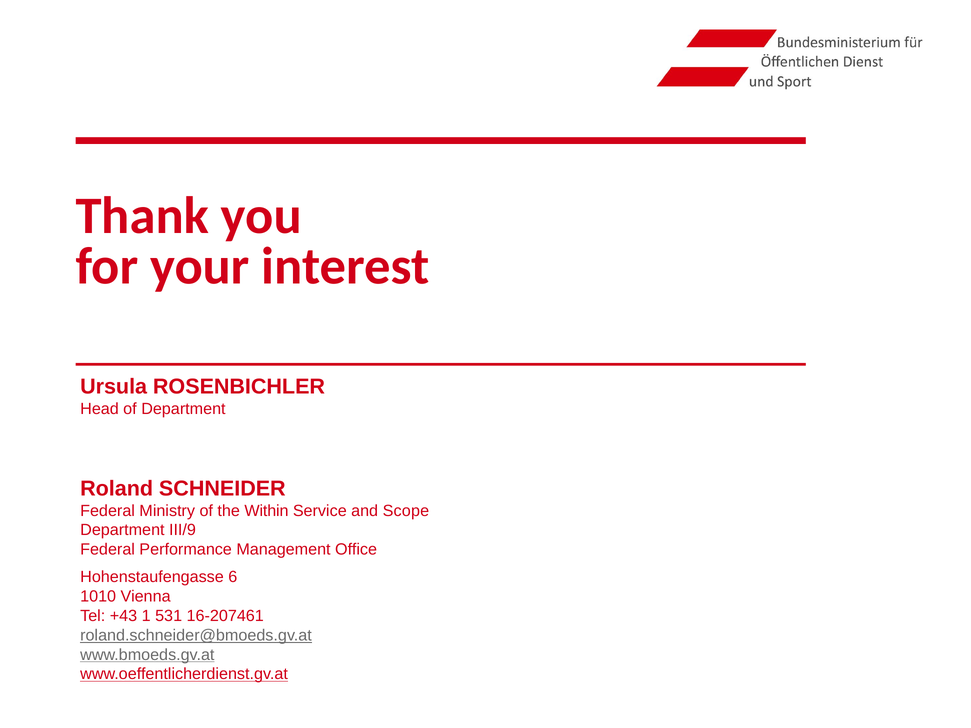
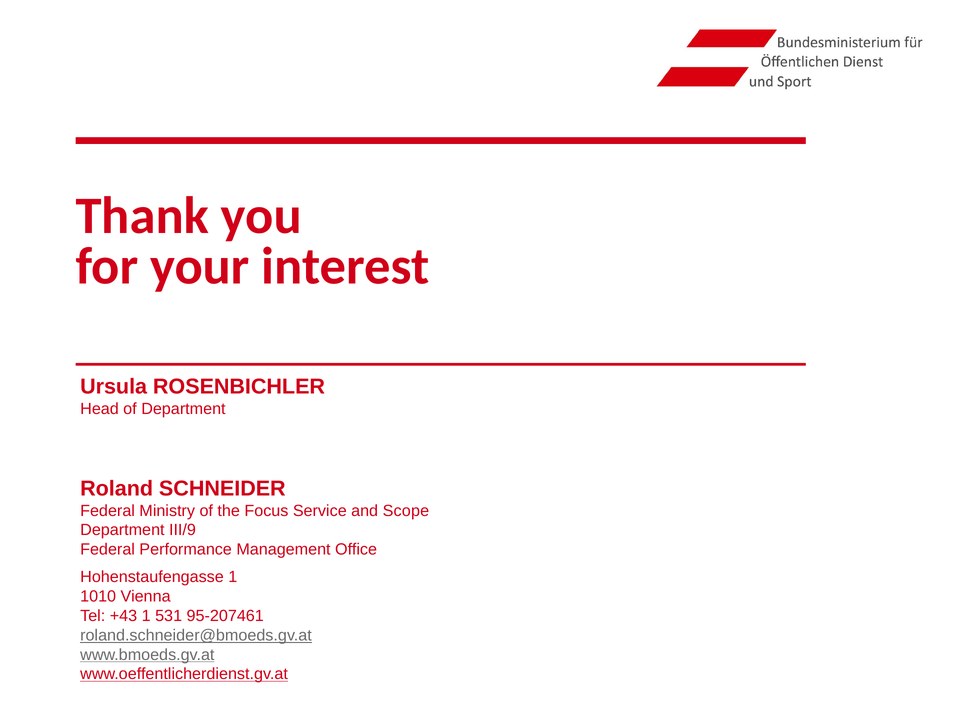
Within: Within -> Focus (266, 511)
Hohenstaufengasse 6: 6 -> 1 (233, 577)
16-207461: 16-207461 -> 95-207461 (225, 616)
